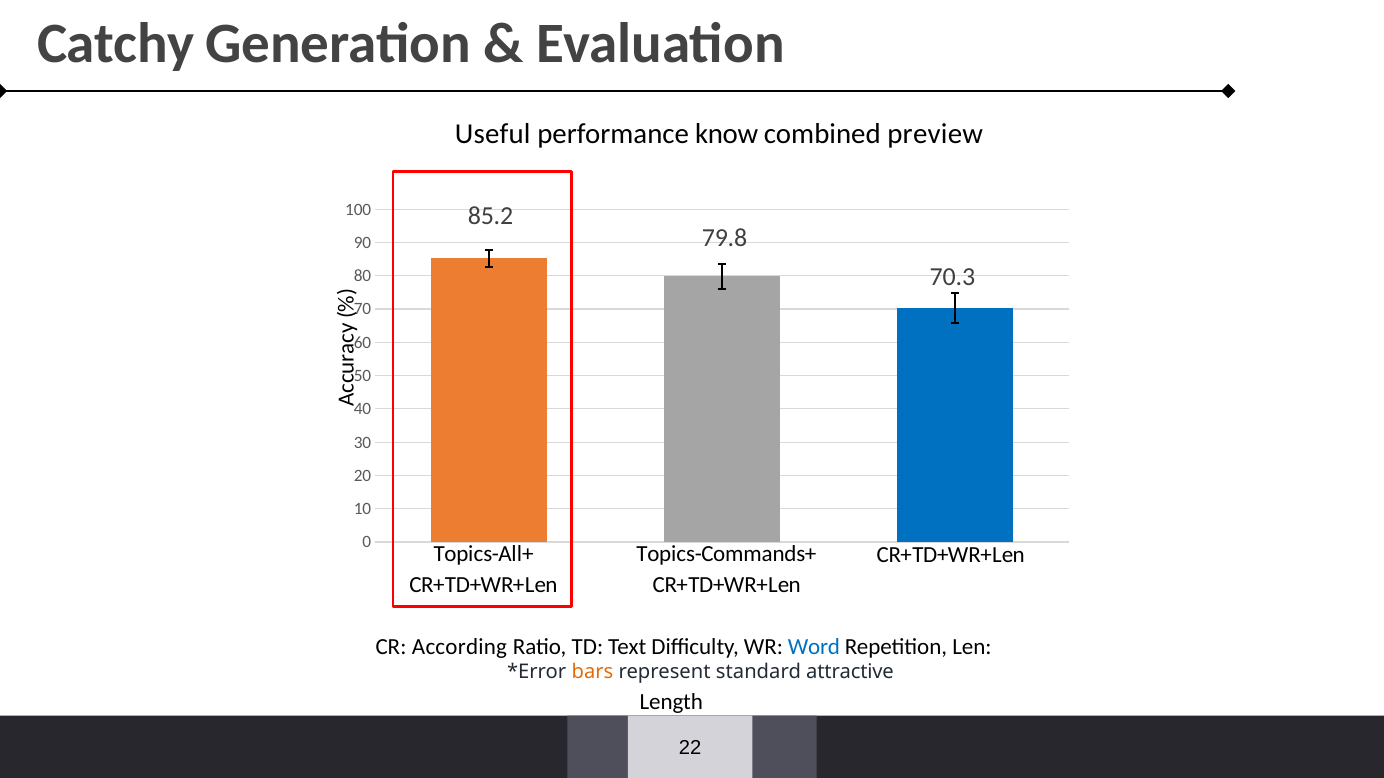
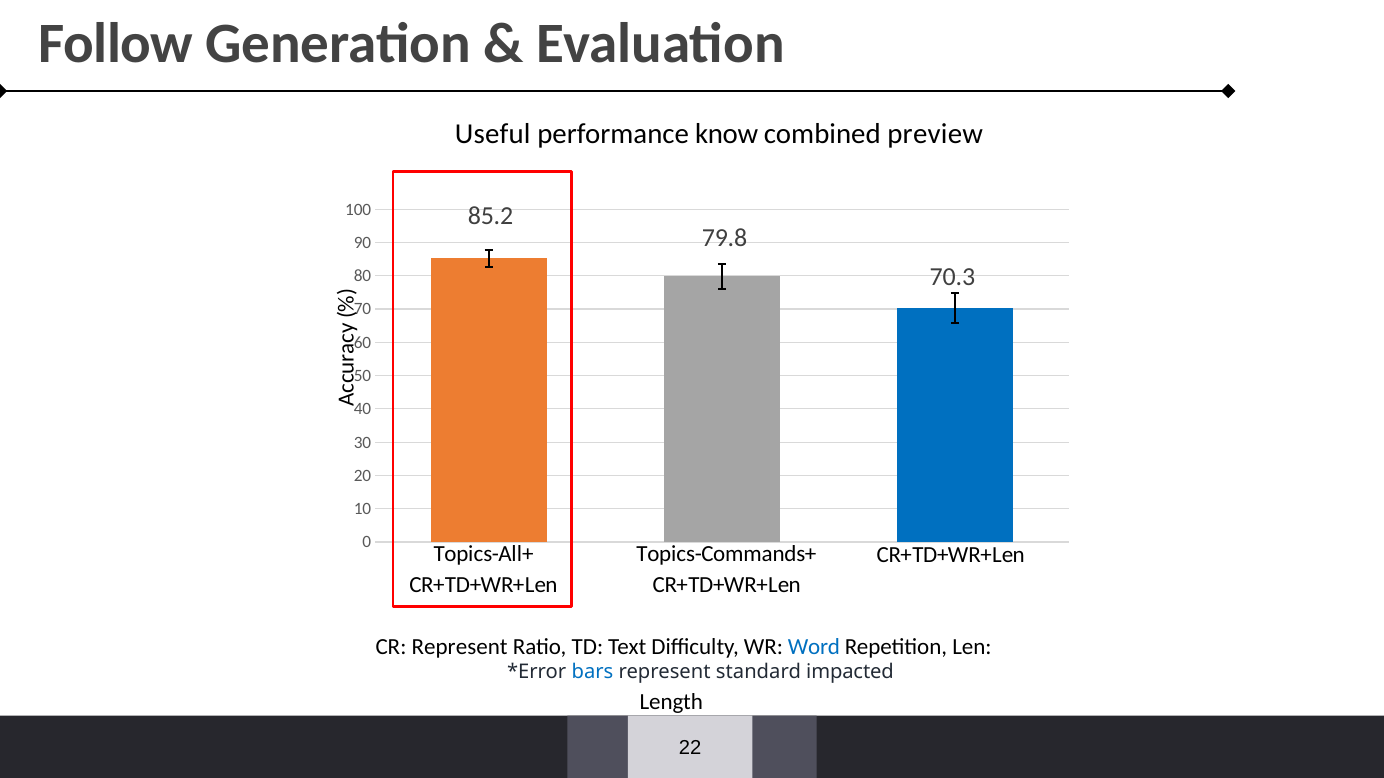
Catchy: Catchy -> Follow (116, 44)
CR According: According -> Represent (460, 647)
bars colour: orange -> blue (592, 672)
attractive: attractive -> impacted (850, 672)
